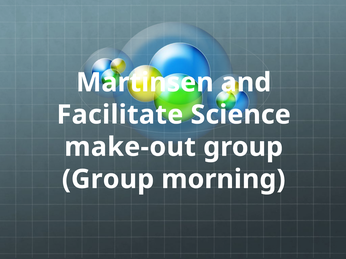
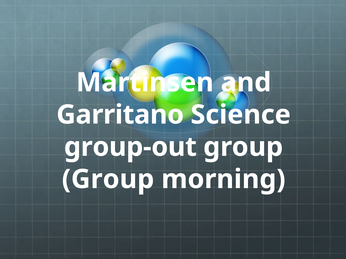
Facilitate: Facilitate -> Garritano (120, 115)
make-out: make-out -> group-out (130, 147)
